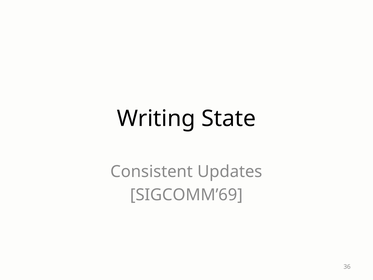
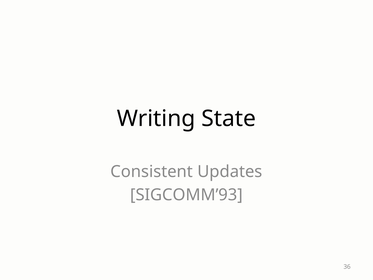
SIGCOMM’69: SIGCOMM’69 -> SIGCOMM’93 (186, 195)
